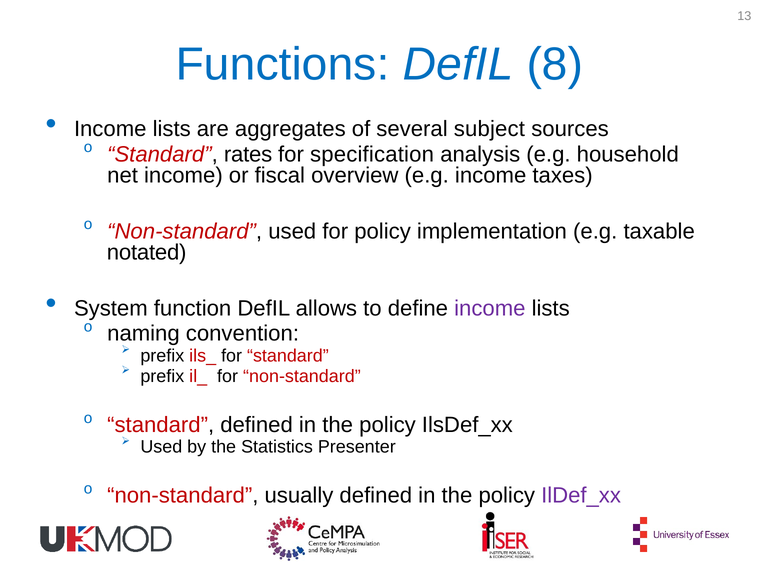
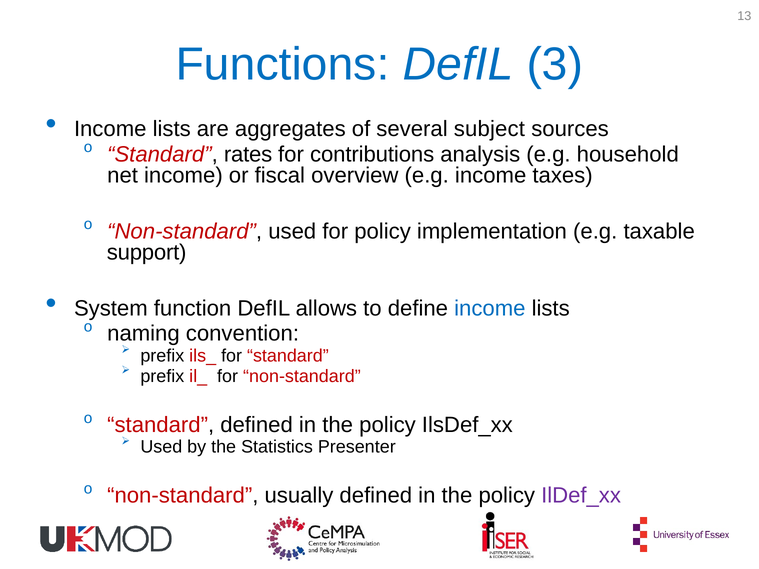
8: 8 -> 3 (555, 64)
specification: specification -> contributions (372, 154)
notated: notated -> support (147, 253)
income colour: purple -> blue (490, 309)
